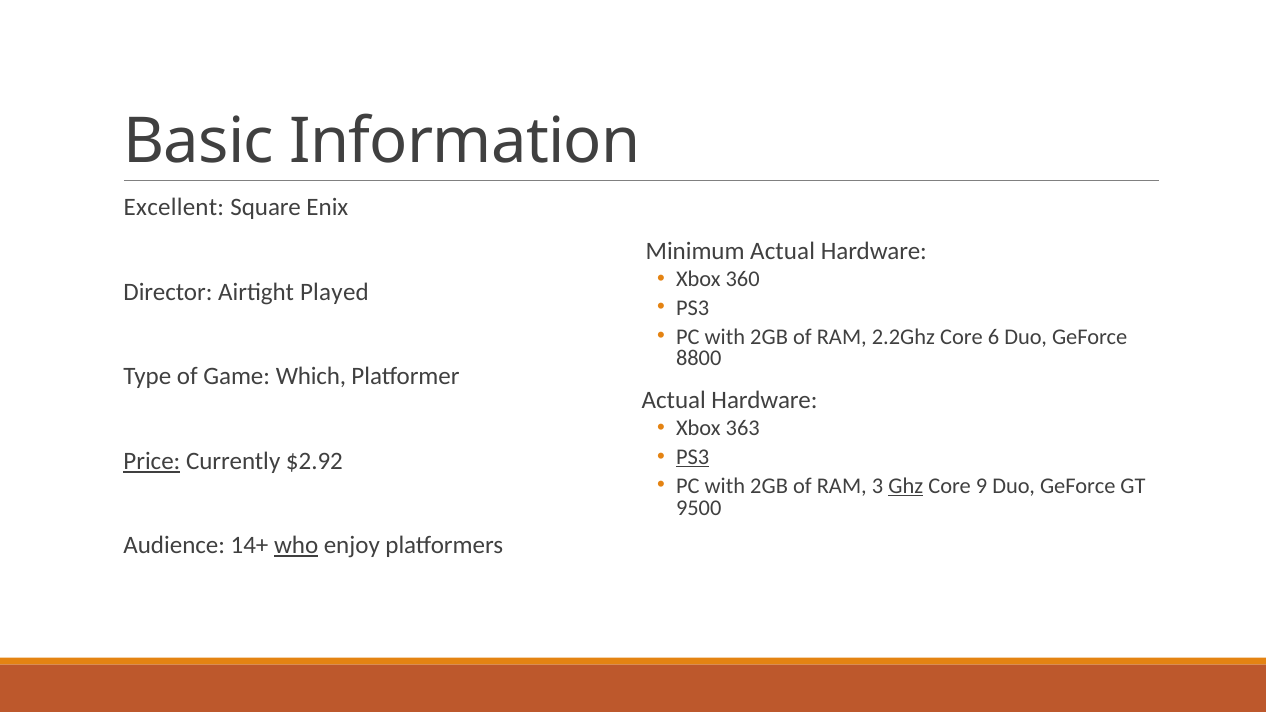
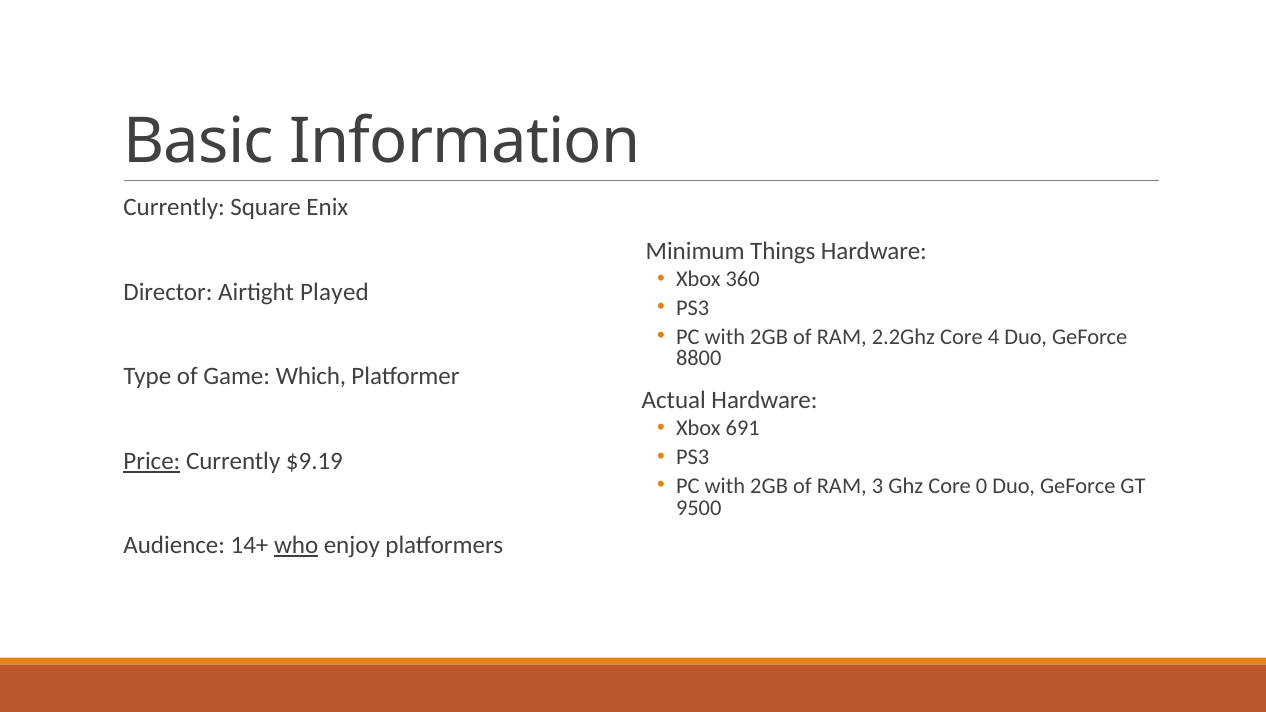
Excellent: Excellent -> Currently (174, 208)
Minimum Actual: Actual -> Things (783, 251)
6: 6 -> 4 (994, 337)
363: 363 -> 691 (743, 428)
PS3 underline: present -> none (693, 457)
$2.92: $2.92 -> $9.19 (314, 461)
Ghz underline: present -> none (906, 486)
9: 9 -> 0 (982, 486)
